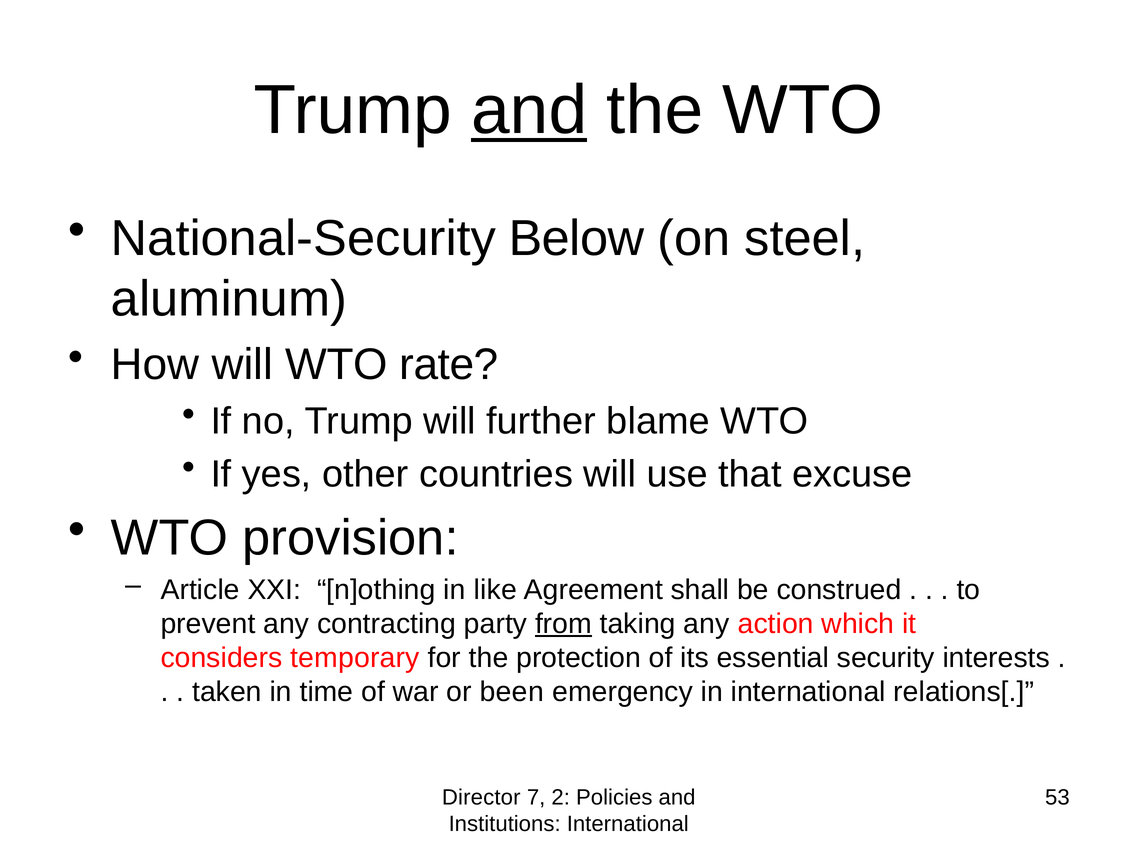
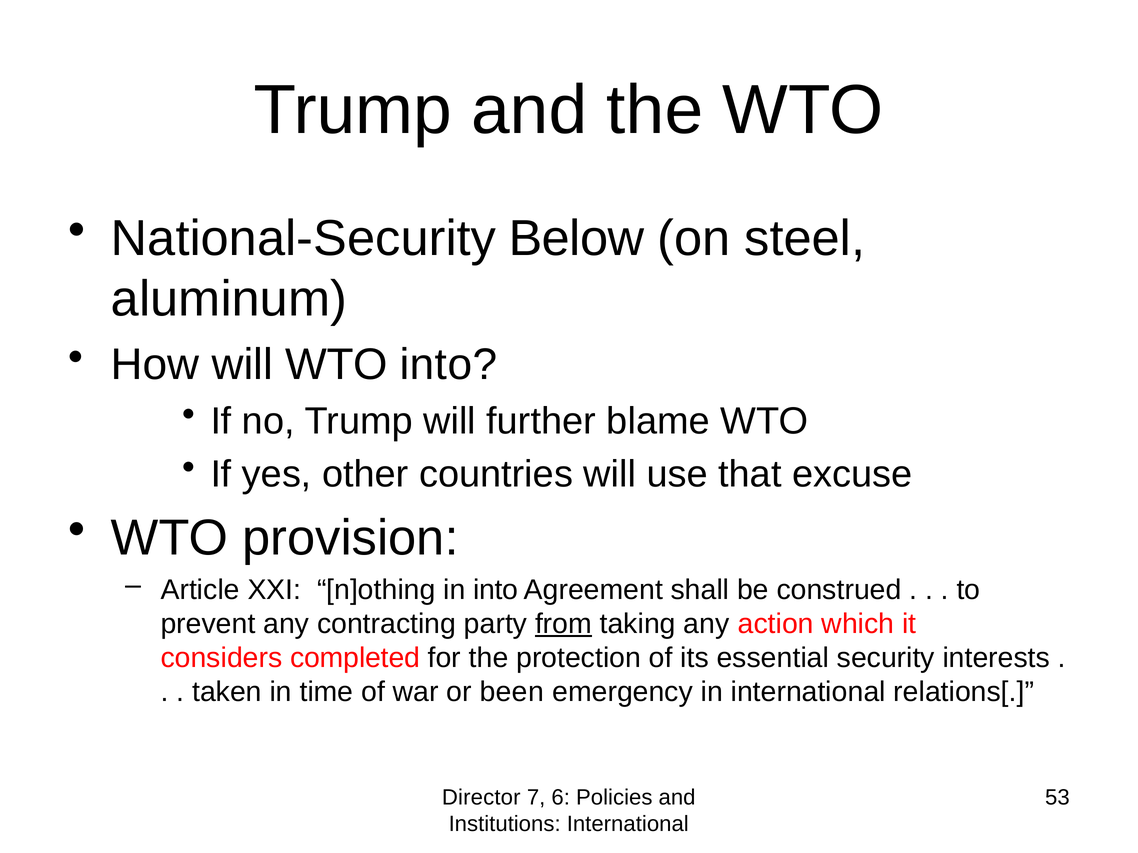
and underline: present -> none (529, 110)
WTO rate: rate -> into (448, 365)
in like: like -> into (496, 590)
temporary: temporary -> completed (355, 658)
2: 2 -> 6 (561, 798)
